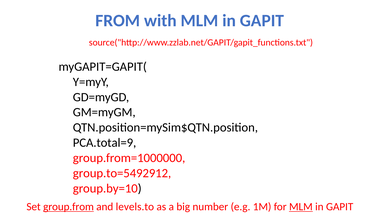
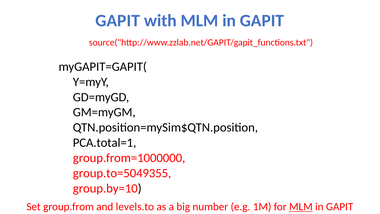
FROM: FROM -> GAPIT (118, 21)
PCA.total=9: PCA.total=9 -> PCA.total=1 (105, 143)
group.to=5492912: group.to=5492912 -> group.to=5049355 (122, 173)
group.from underline: present -> none (69, 206)
